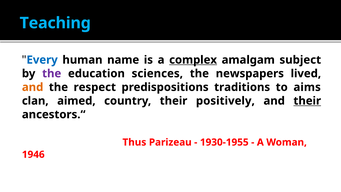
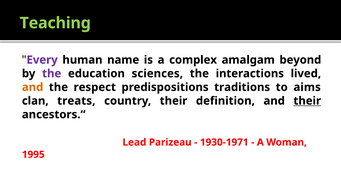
Teaching colour: light blue -> light green (55, 23)
Every colour: blue -> purple (42, 60)
complex underline: present -> none (193, 60)
subject: subject -> beyond (300, 60)
newspapers: newspapers -> interactions (250, 73)
aimed: aimed -> treats (76, 101)
positively: positively -> definition (225, 101)
Thus: Thus -> Lead (134, 142)
1930-1955: 1930-1955 -> 1930-1971 (224, 142)
1946: 1946 -> 1995 (33, 154)
